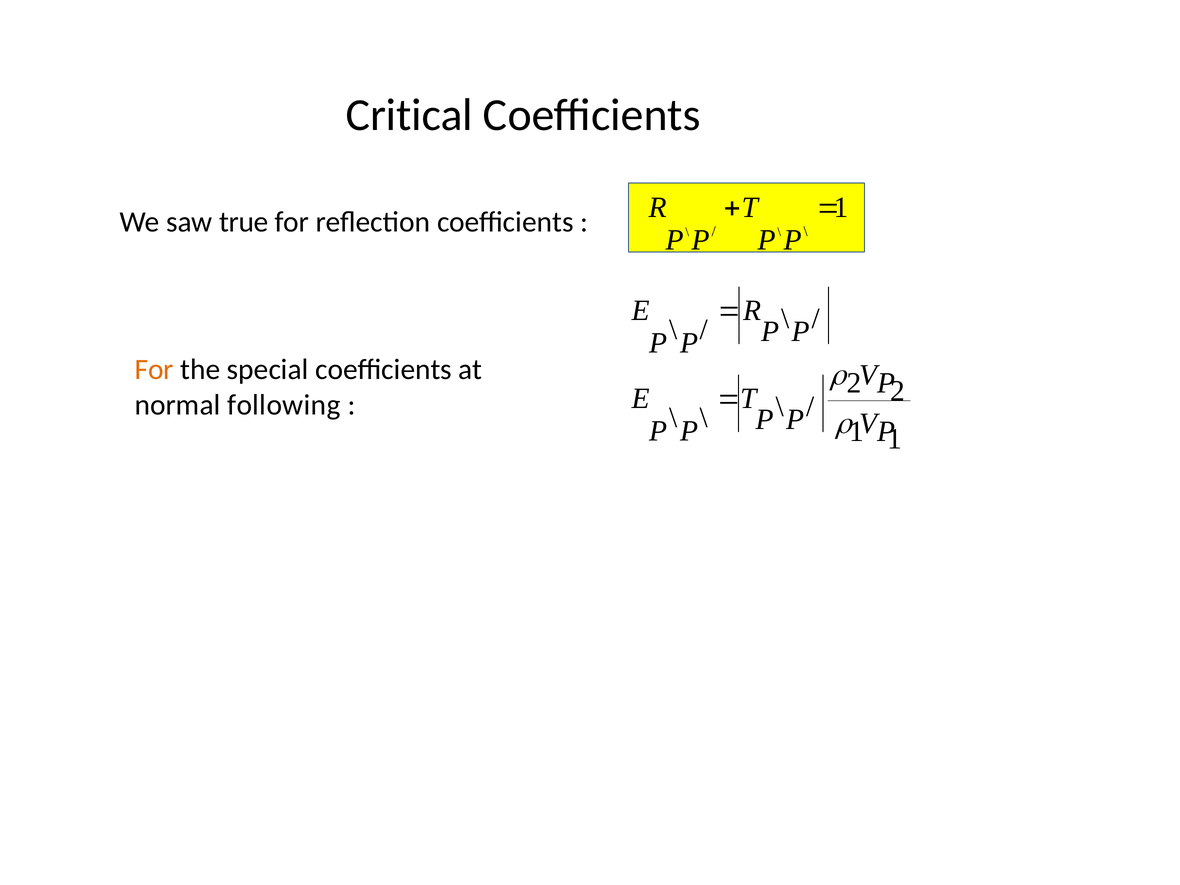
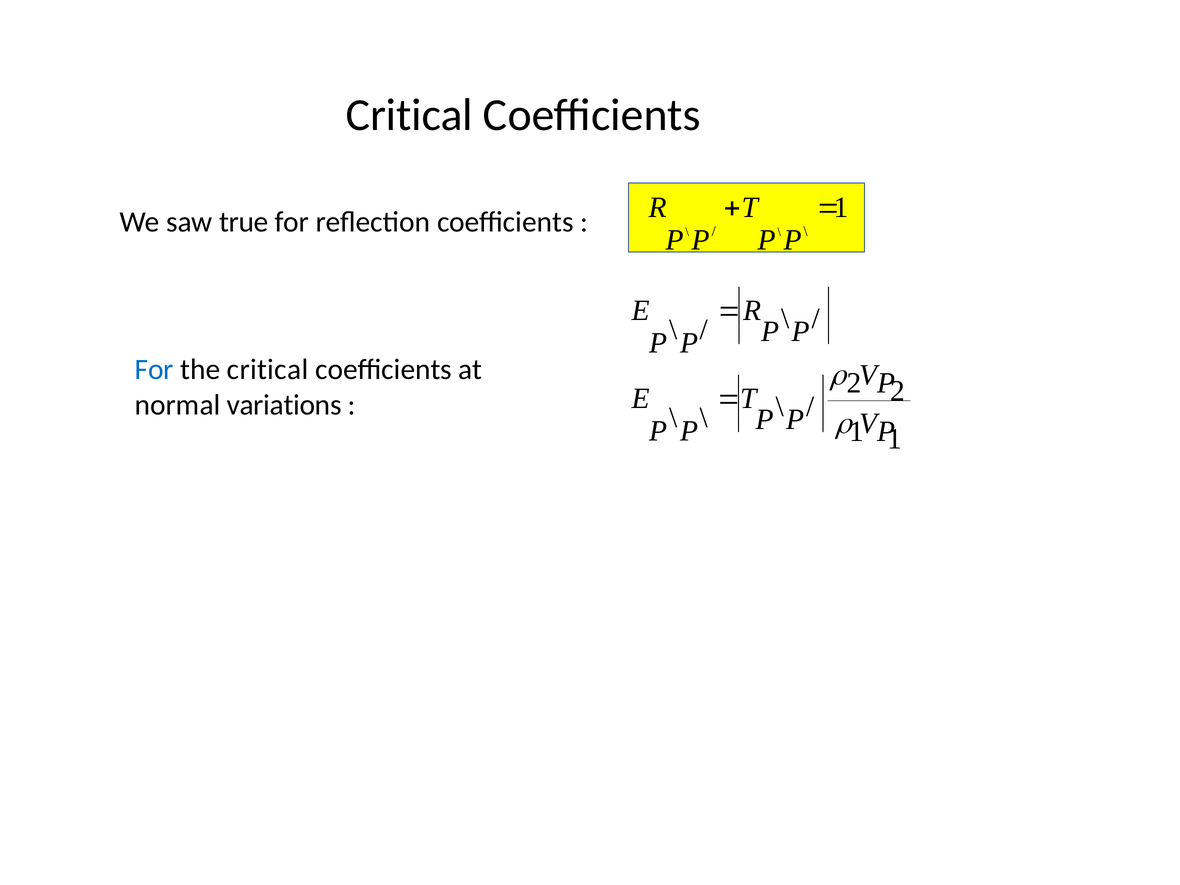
For colour: orange -> blue (154, 370)
the special: special -> critical (268, 370)
following: following -> variations (284, 405)
